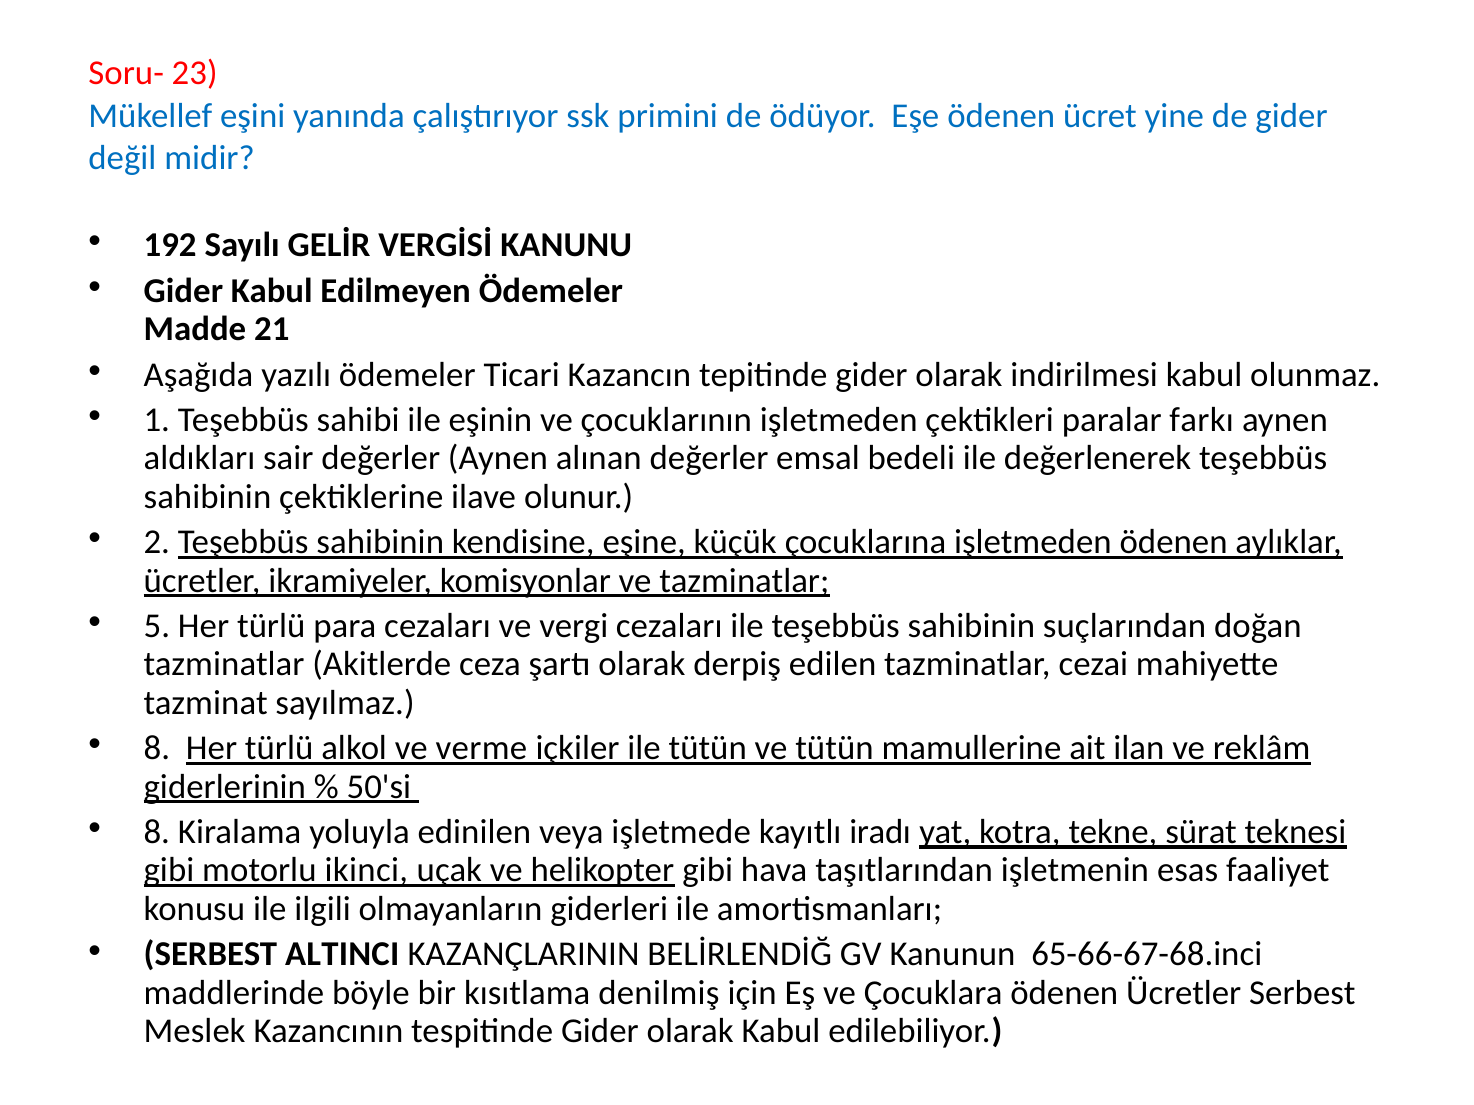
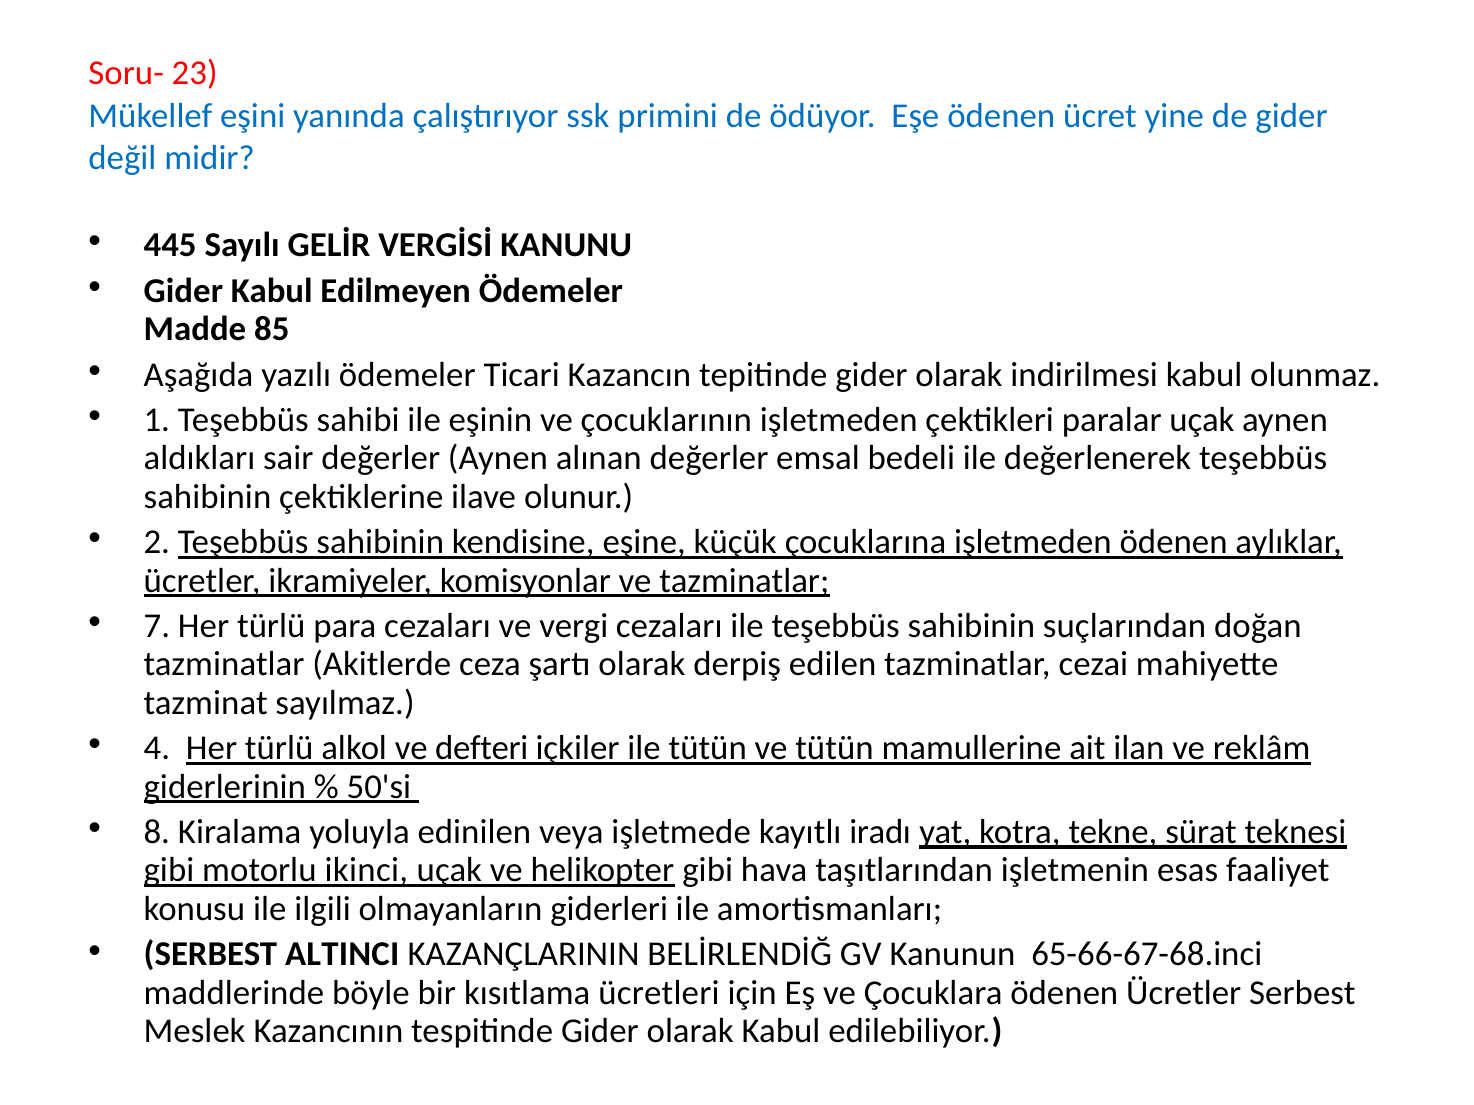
192: 192 -> 445 (170, 245)
21: 21 -> 85 (272, 329)
paralar farkı: farkı -> uçak (1202, 420)
5: 5 -> 7 (157, 626)
8: 8 -> 4 (157, 749)
verme: verme -> defteri (482, 749)
denilmiş: denilmiş -> ücretleri (659, 993)
